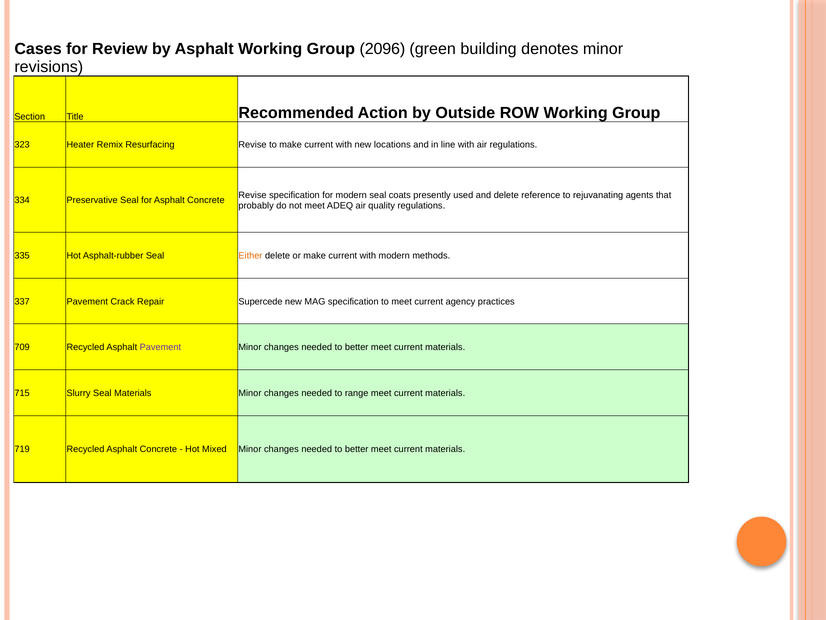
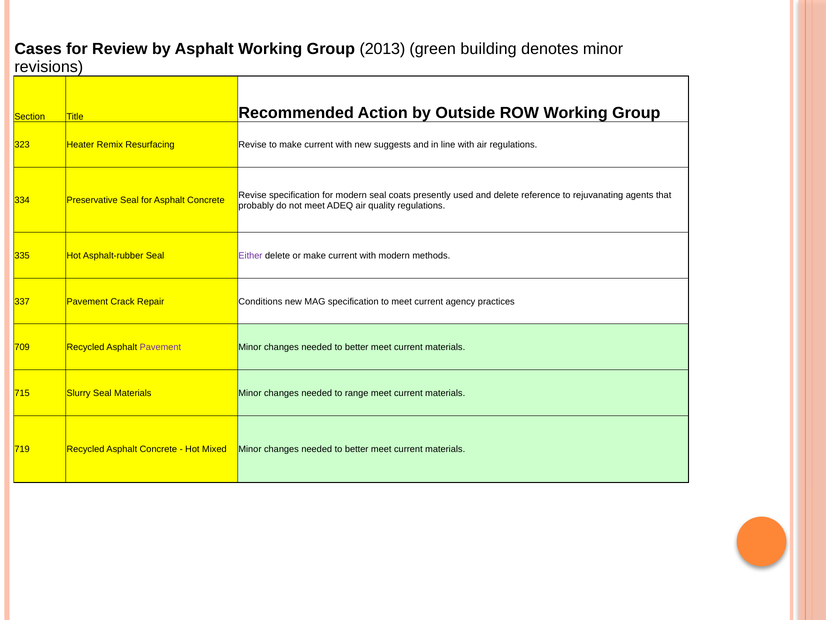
2096: 2096 -> 2013 (382, 49)
locations: locations -> suggests (392, 145)
Either colour: orange -> purple (250, 256)
Supercede: Supercede -> Conditions (260, 301)
